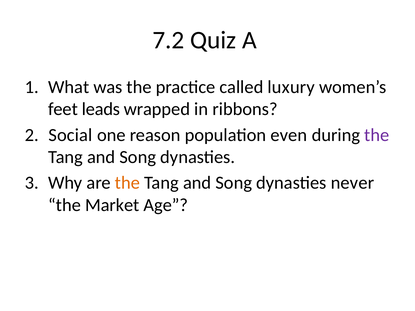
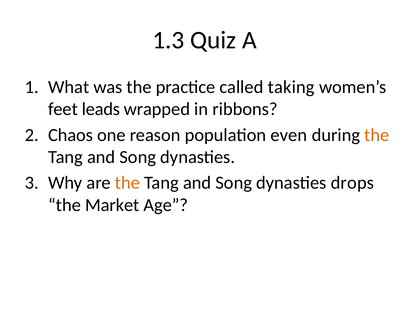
7.2: 7.2 -> 1.3 (168, 40)
luxury: luxury -> taking (291, 87)
Social: Social -> Chaos (71, 135)
the colour: purple -> orange (377, 135)
never: never -> drops (352, 183)
